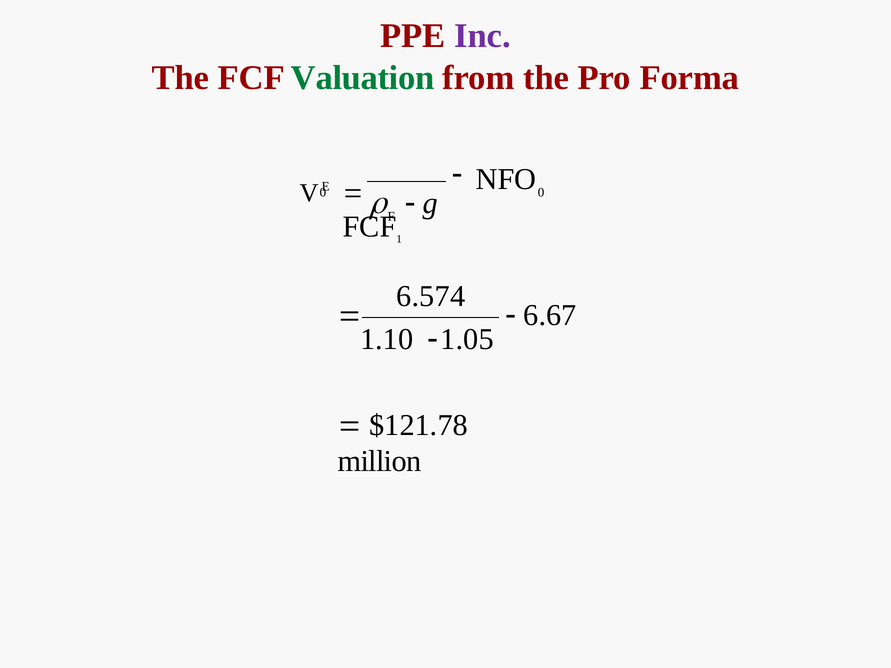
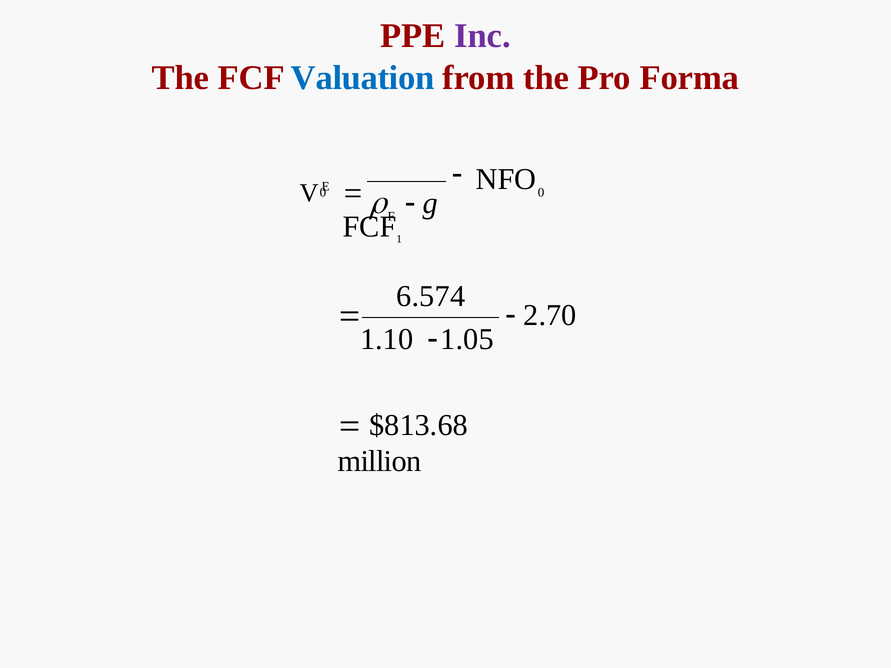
Valuation colour: green -> blue (363, 78)
6.67: 6.67 -> 2.70 (550, 316)
$121.78: $121.78 -> $813.68 (419, 425)
